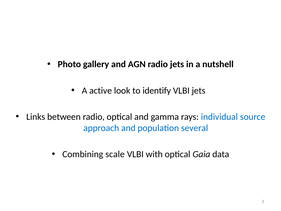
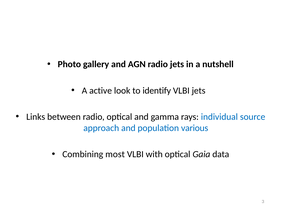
several: several -> various (195, 128)
scale: scale -> most (115, 154)
